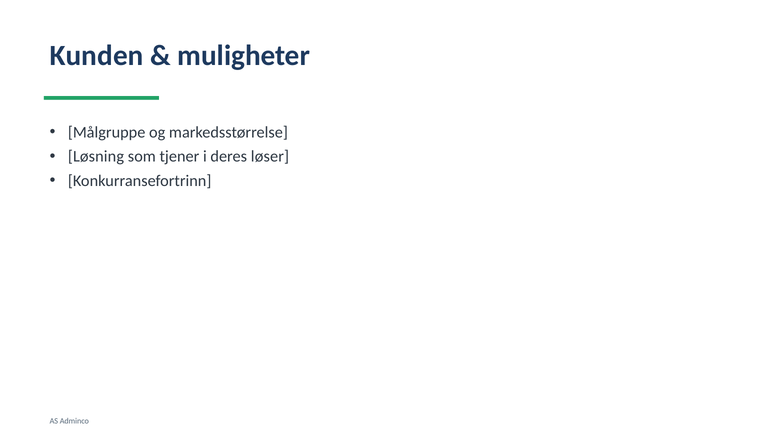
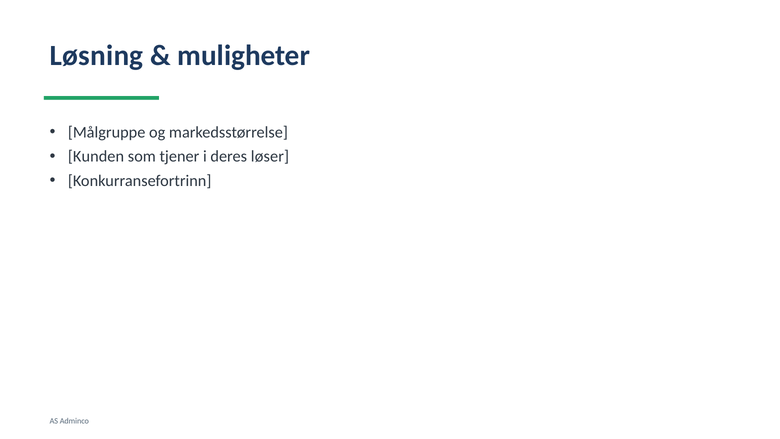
Kunden: Kunden -> Løsning (96, 56)
Løsning: Løsning -> Kunden (96, 156)
